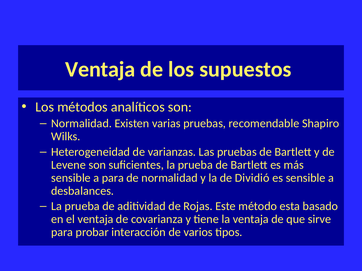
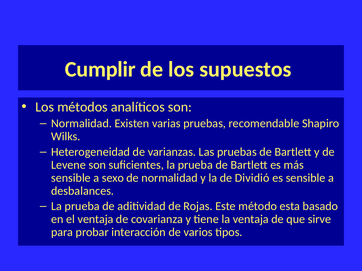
Ventaja: Ventaja -> Cumplir (100, 69)
a para: para -> sexo (113, 178)
